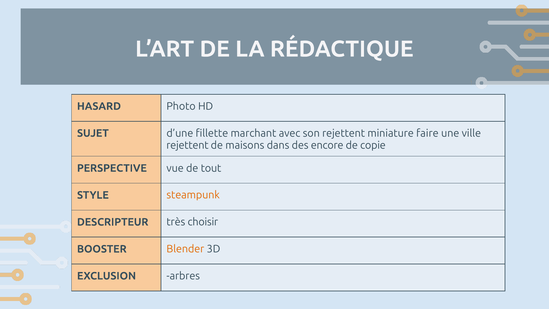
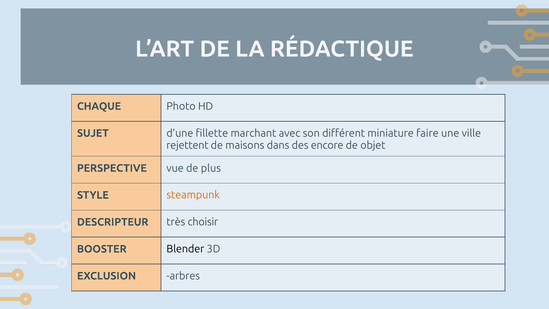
HASARD: HASARD -> CHAQUE (99, 106)
son rejettent: rejettent -> différent (344, 133)
copie: copie -> objet (373, 145)
tout: tout -> plus (211, 168)
Blender colour: orange -> black (185, 249)
